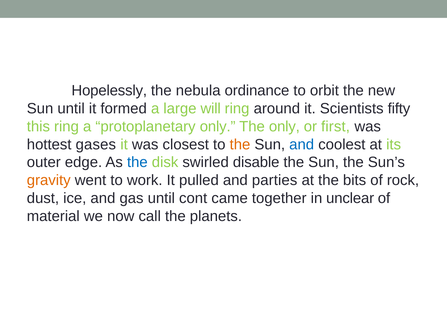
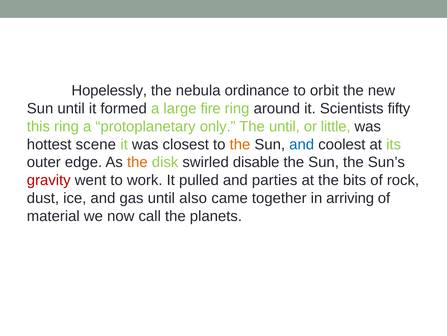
will: will -> fire (211, 108)
The only: only -> until (284, 126)
first: first -> little (336, 126)
gases: gases -> scene (96, 144)
the colour: blue -> orange (137, 162)
gravity colour: orange -> red (49, 180)
cont: cont -> also (193, 198)
unclear: unclear -> arriving (350, 198)
